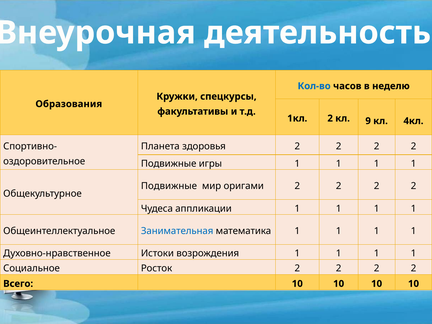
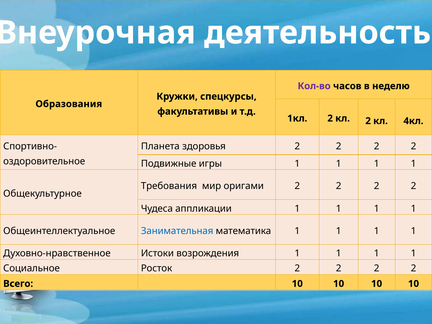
Кол-во colour: blue -> purple (314, 86)
кл 9: 9 -> 2 (368, 121)
Подвижные: Подвижные -> Требования (169, 186)
